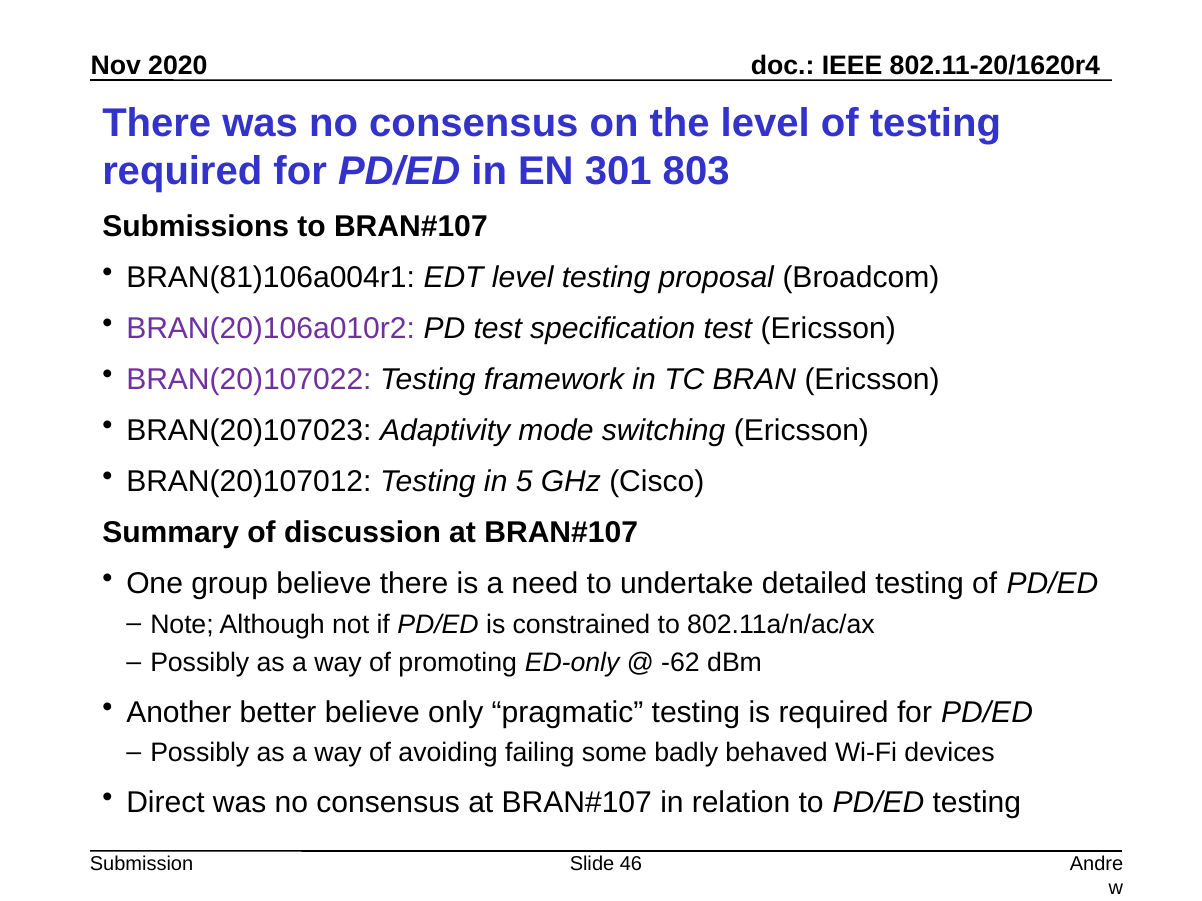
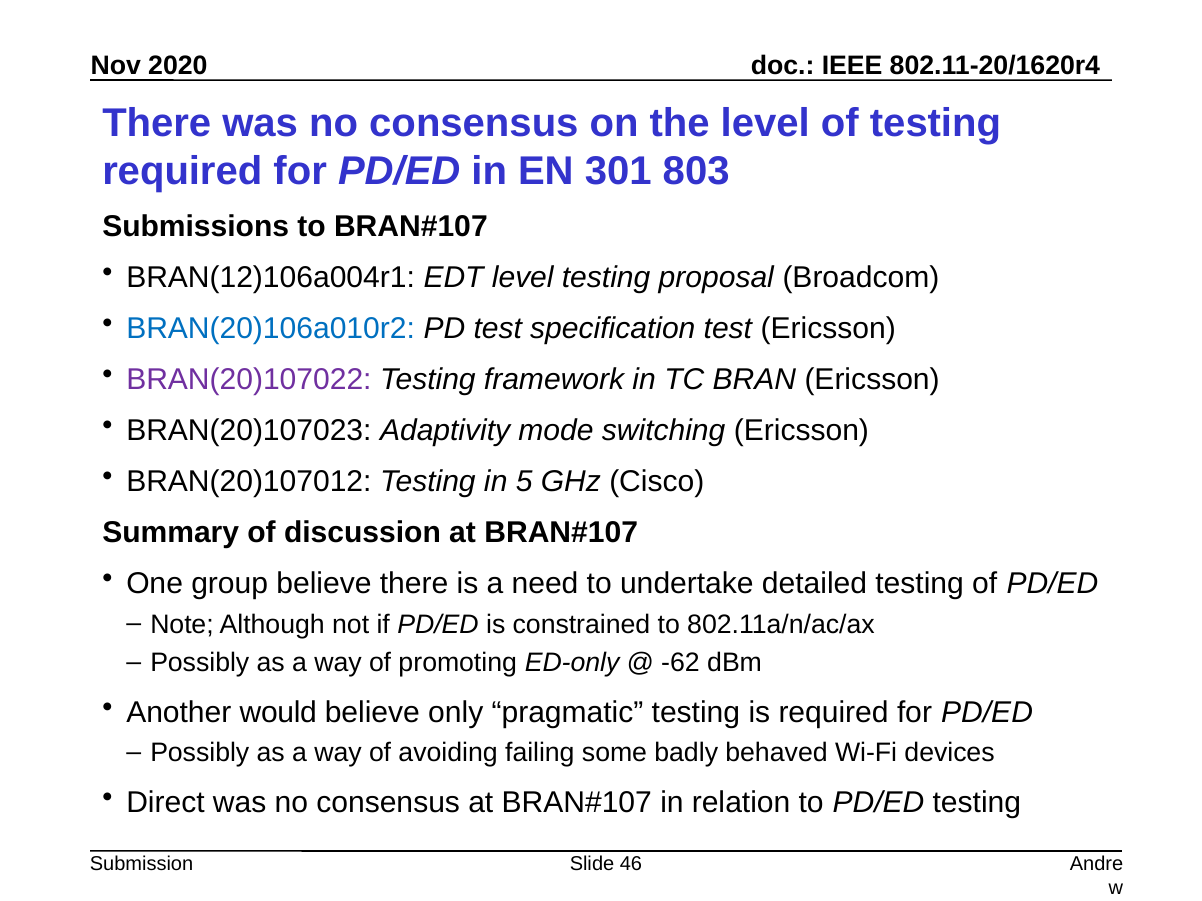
BRAN(81)106a004r1: BRAN(81)106a004r1 -> BRAN(12)106a004r1 (271, 278)
BRAN(20)106a010r2 colour: purple -> blue (271, 329)
better: better -> would (278, 713)
